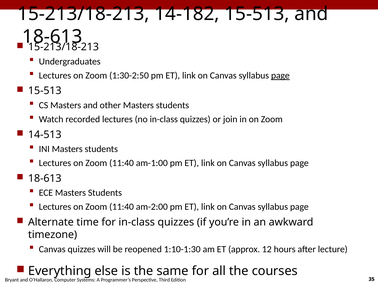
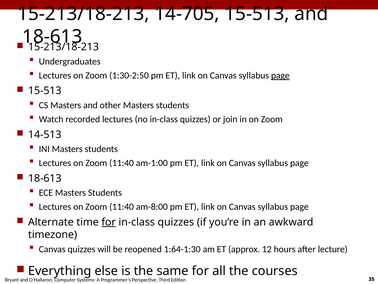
14-182: 14-182 -> 14-705 (187, 14)
am-2:00: am-2:00 -> am-8:00 (152, 206)
for underline: none -> present (109, 222)
1:10-1:30: 1:10-1:30 -> 1:64-1:30 (182, 249)
